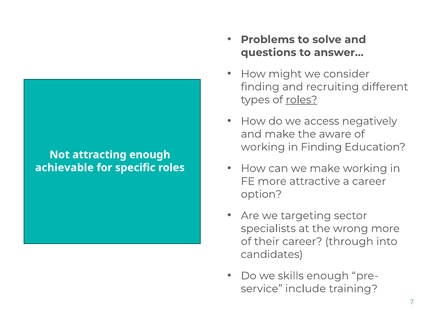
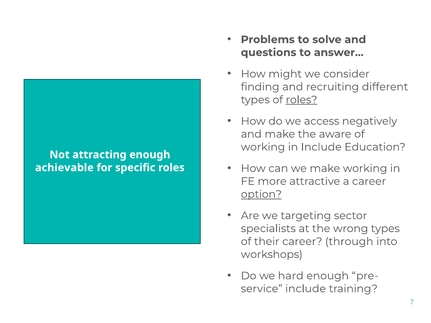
in Finding: Finding -> Include (321, 147)
option underline: none -> present (261, 194)
wrong more: more -> types (385, 229)
candidates: candidates -> workshops (272, 255)
skills: skills -> hard (291, 276)
